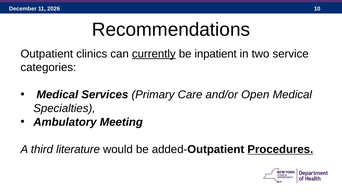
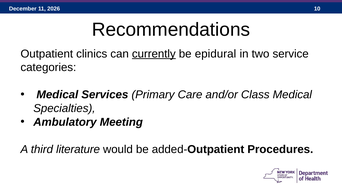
inpatient: inpatient -> epidural (216, 54)
Open: Open -> Class (255, 95)
Procedures underline: present -> none (280, 150)
